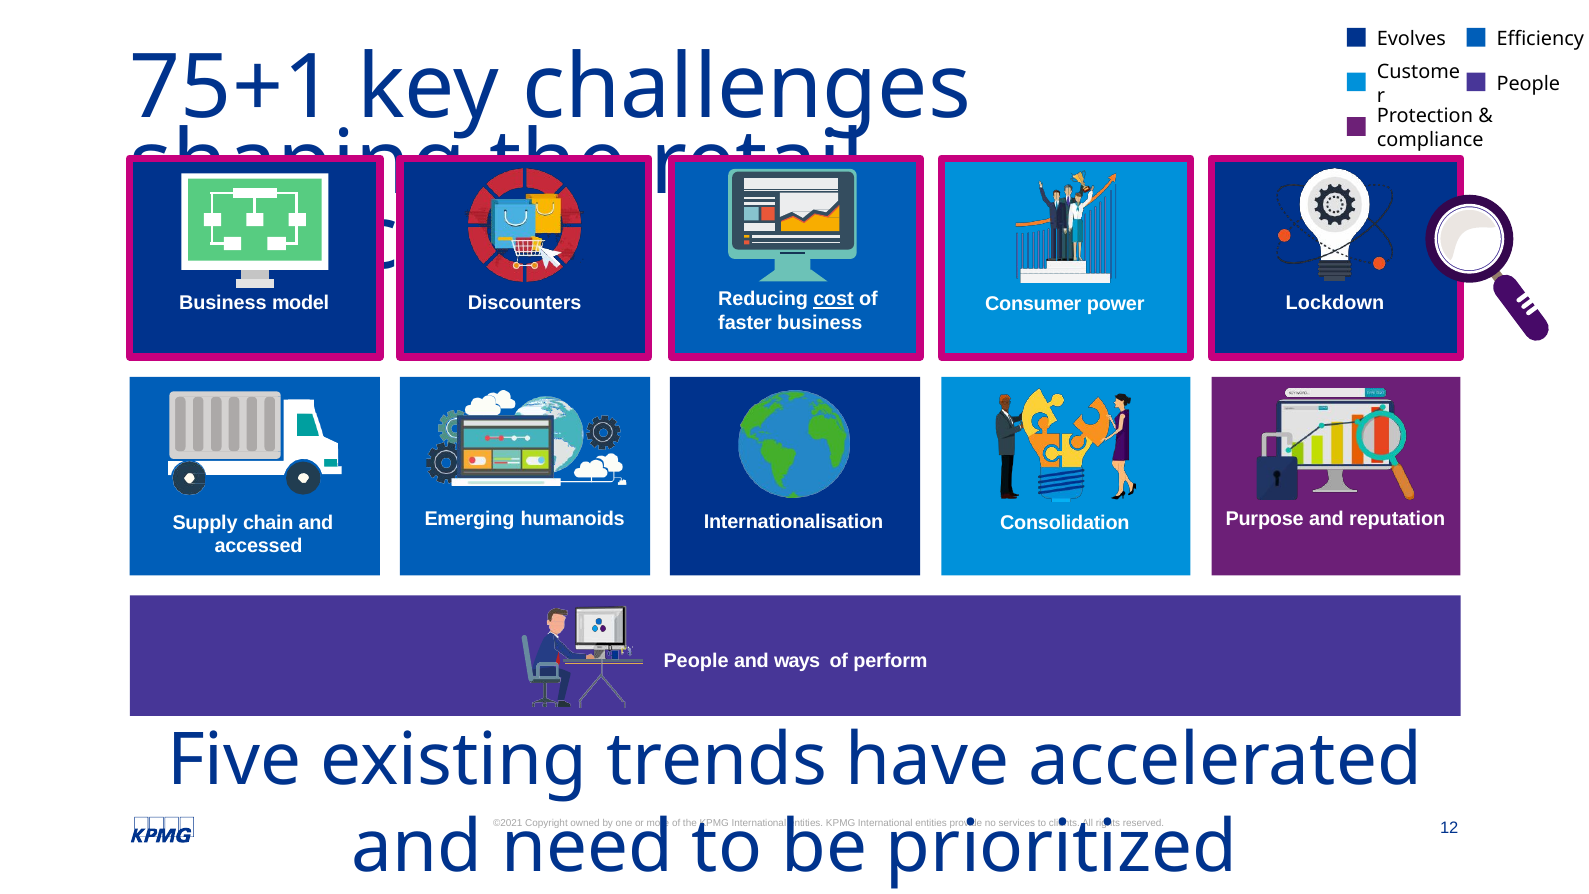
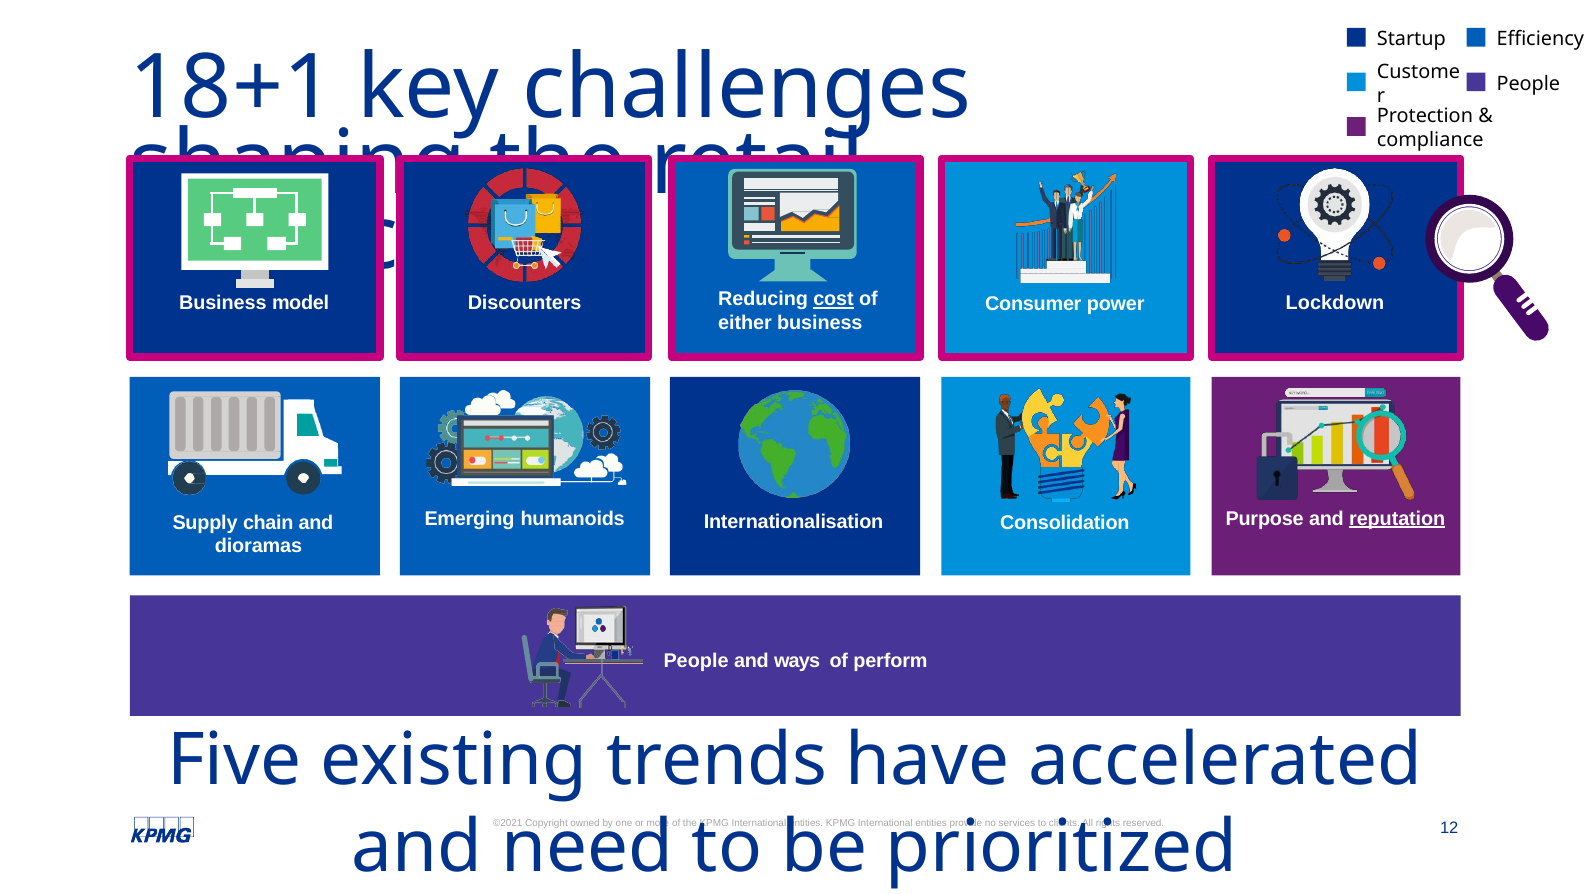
Evolves: Evolves -> Startup (1411, 39)
75+1: 75+1 -> 18+1 (232, 88)
faster: faster -> either (745, 323)
reputation underline: none -> present (1397, 518)
accessed: accessed -> dioramas (258, 546)
